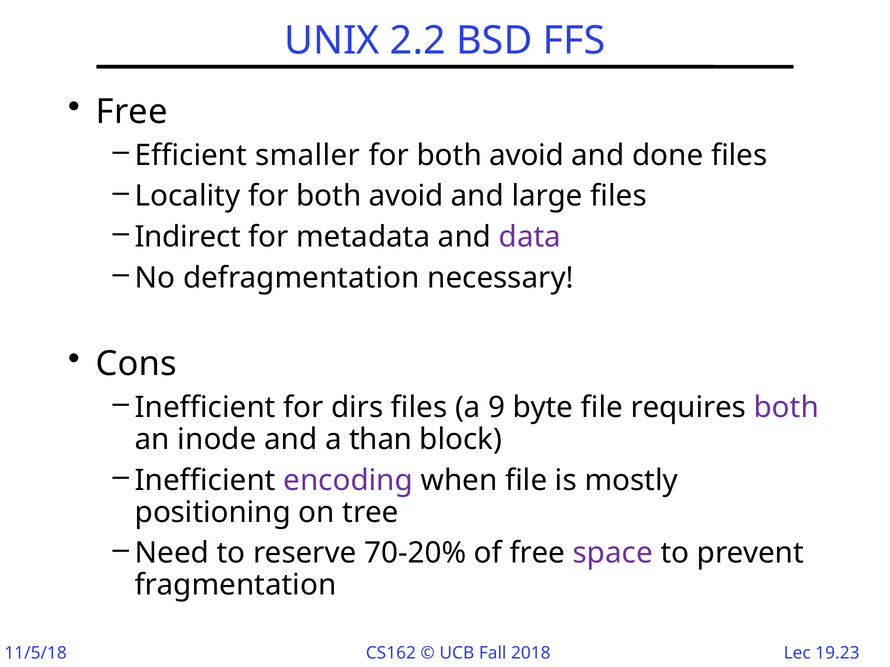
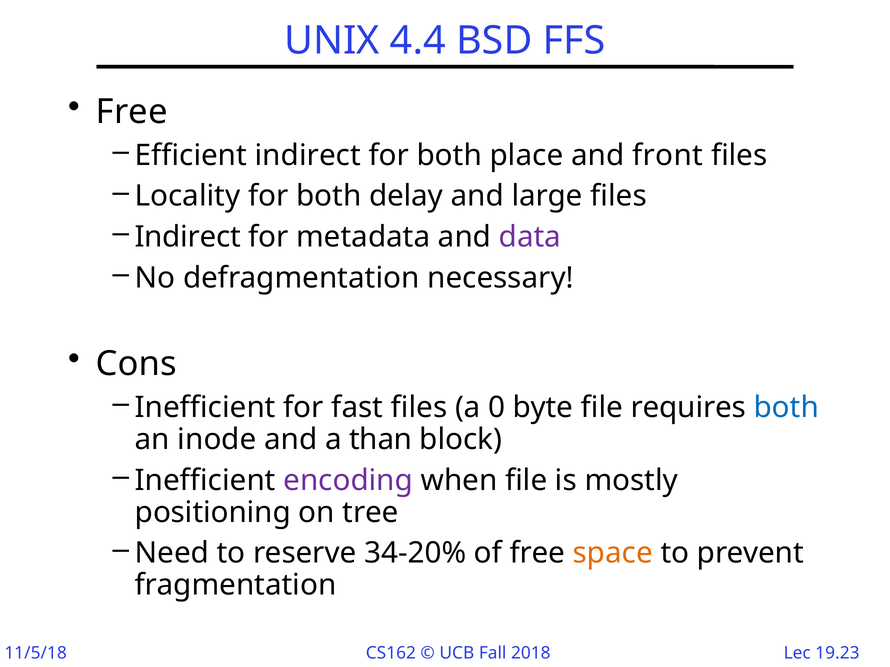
2.2: 2.2 -> 4.4 (418, 41)
Efficient smaller: smaller -> indirect (308, 155)
avoid: avoid -> place (527, 155)
done: done -> front (668, 155)
Locality for both avoid: avoid -> delay (406, 196)
dirs: dirs -> fast (357, 408)
9: 9 -> 0 (497, 408)
both colour: purple -> blue (786, 408)
70-20%: 70-20% -> 34-20% (415, 554)
space colour: purple -> orange (613, 554)
